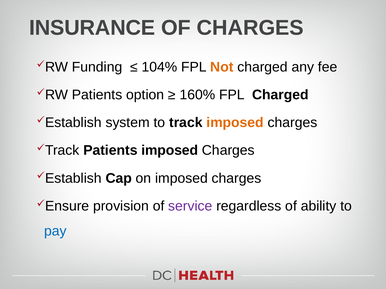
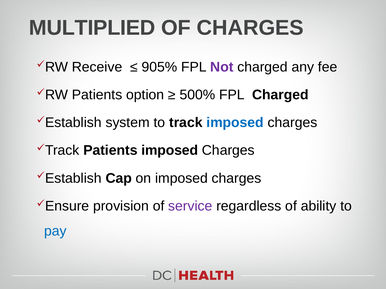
INSURANCE: INSURANCE -> MULTIPLIED (92, 28)
Funding: Funding -> Receive (97, 67)
104%: 104% -> 905% (159, 67)
Not colour: orange -> purple (222, 67)
160%: 160% -> 500% (197, 95)
imposed colour: orange -> blue (235, 123)
